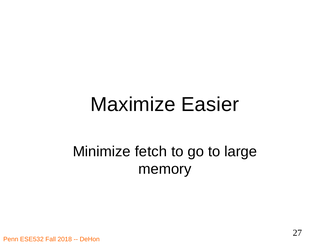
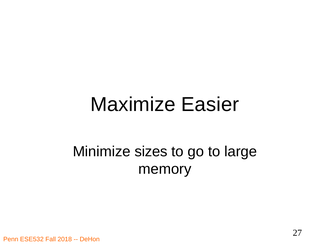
fetch: fetch -> sizes (151, 152)
